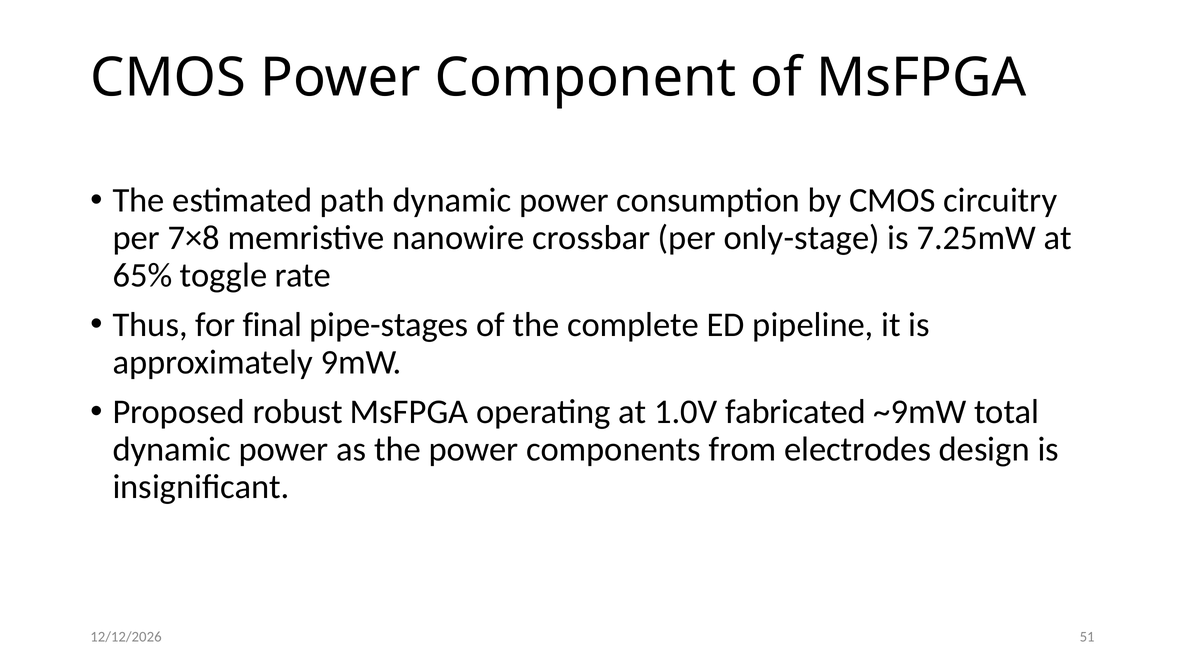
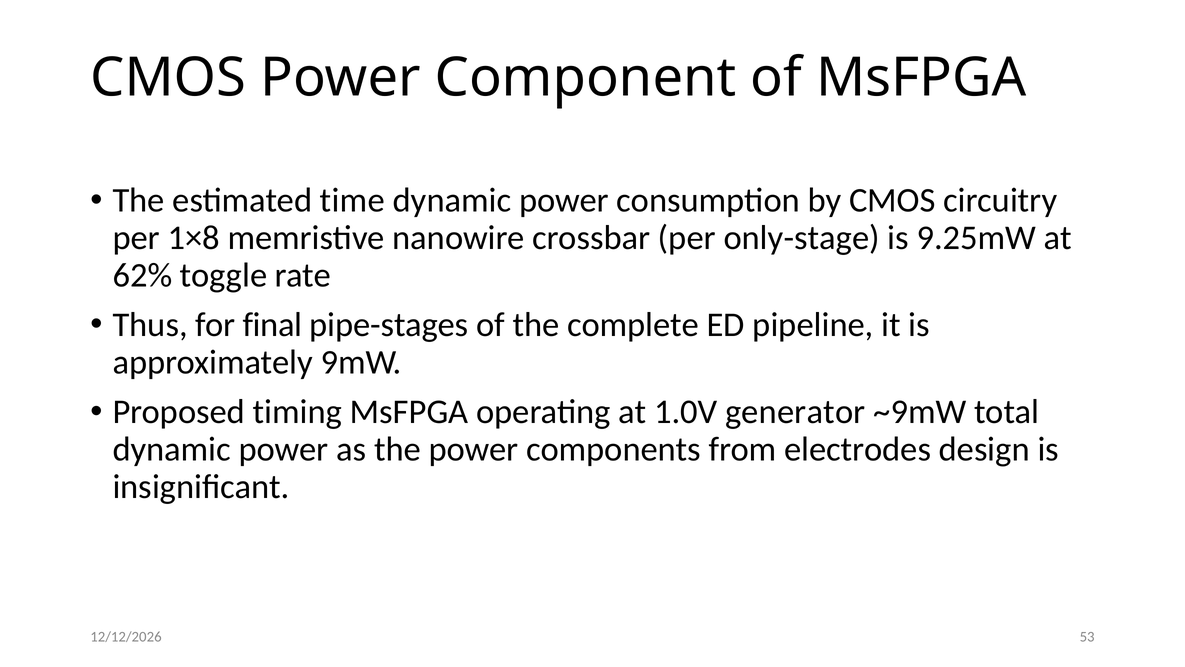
path: path -> time (352, 200)
7×8: 7×8 -> 1×8 (194, 238)
7.25mW: 7.25mW -> 9.25mW (976, 238)
65%: 65% -> 62% (142, 275)
robust: robust -> timing (297, 412)
fabricated: fabricated -> generator (795, 412)
51: 51 -> 53 (1087, 636)
